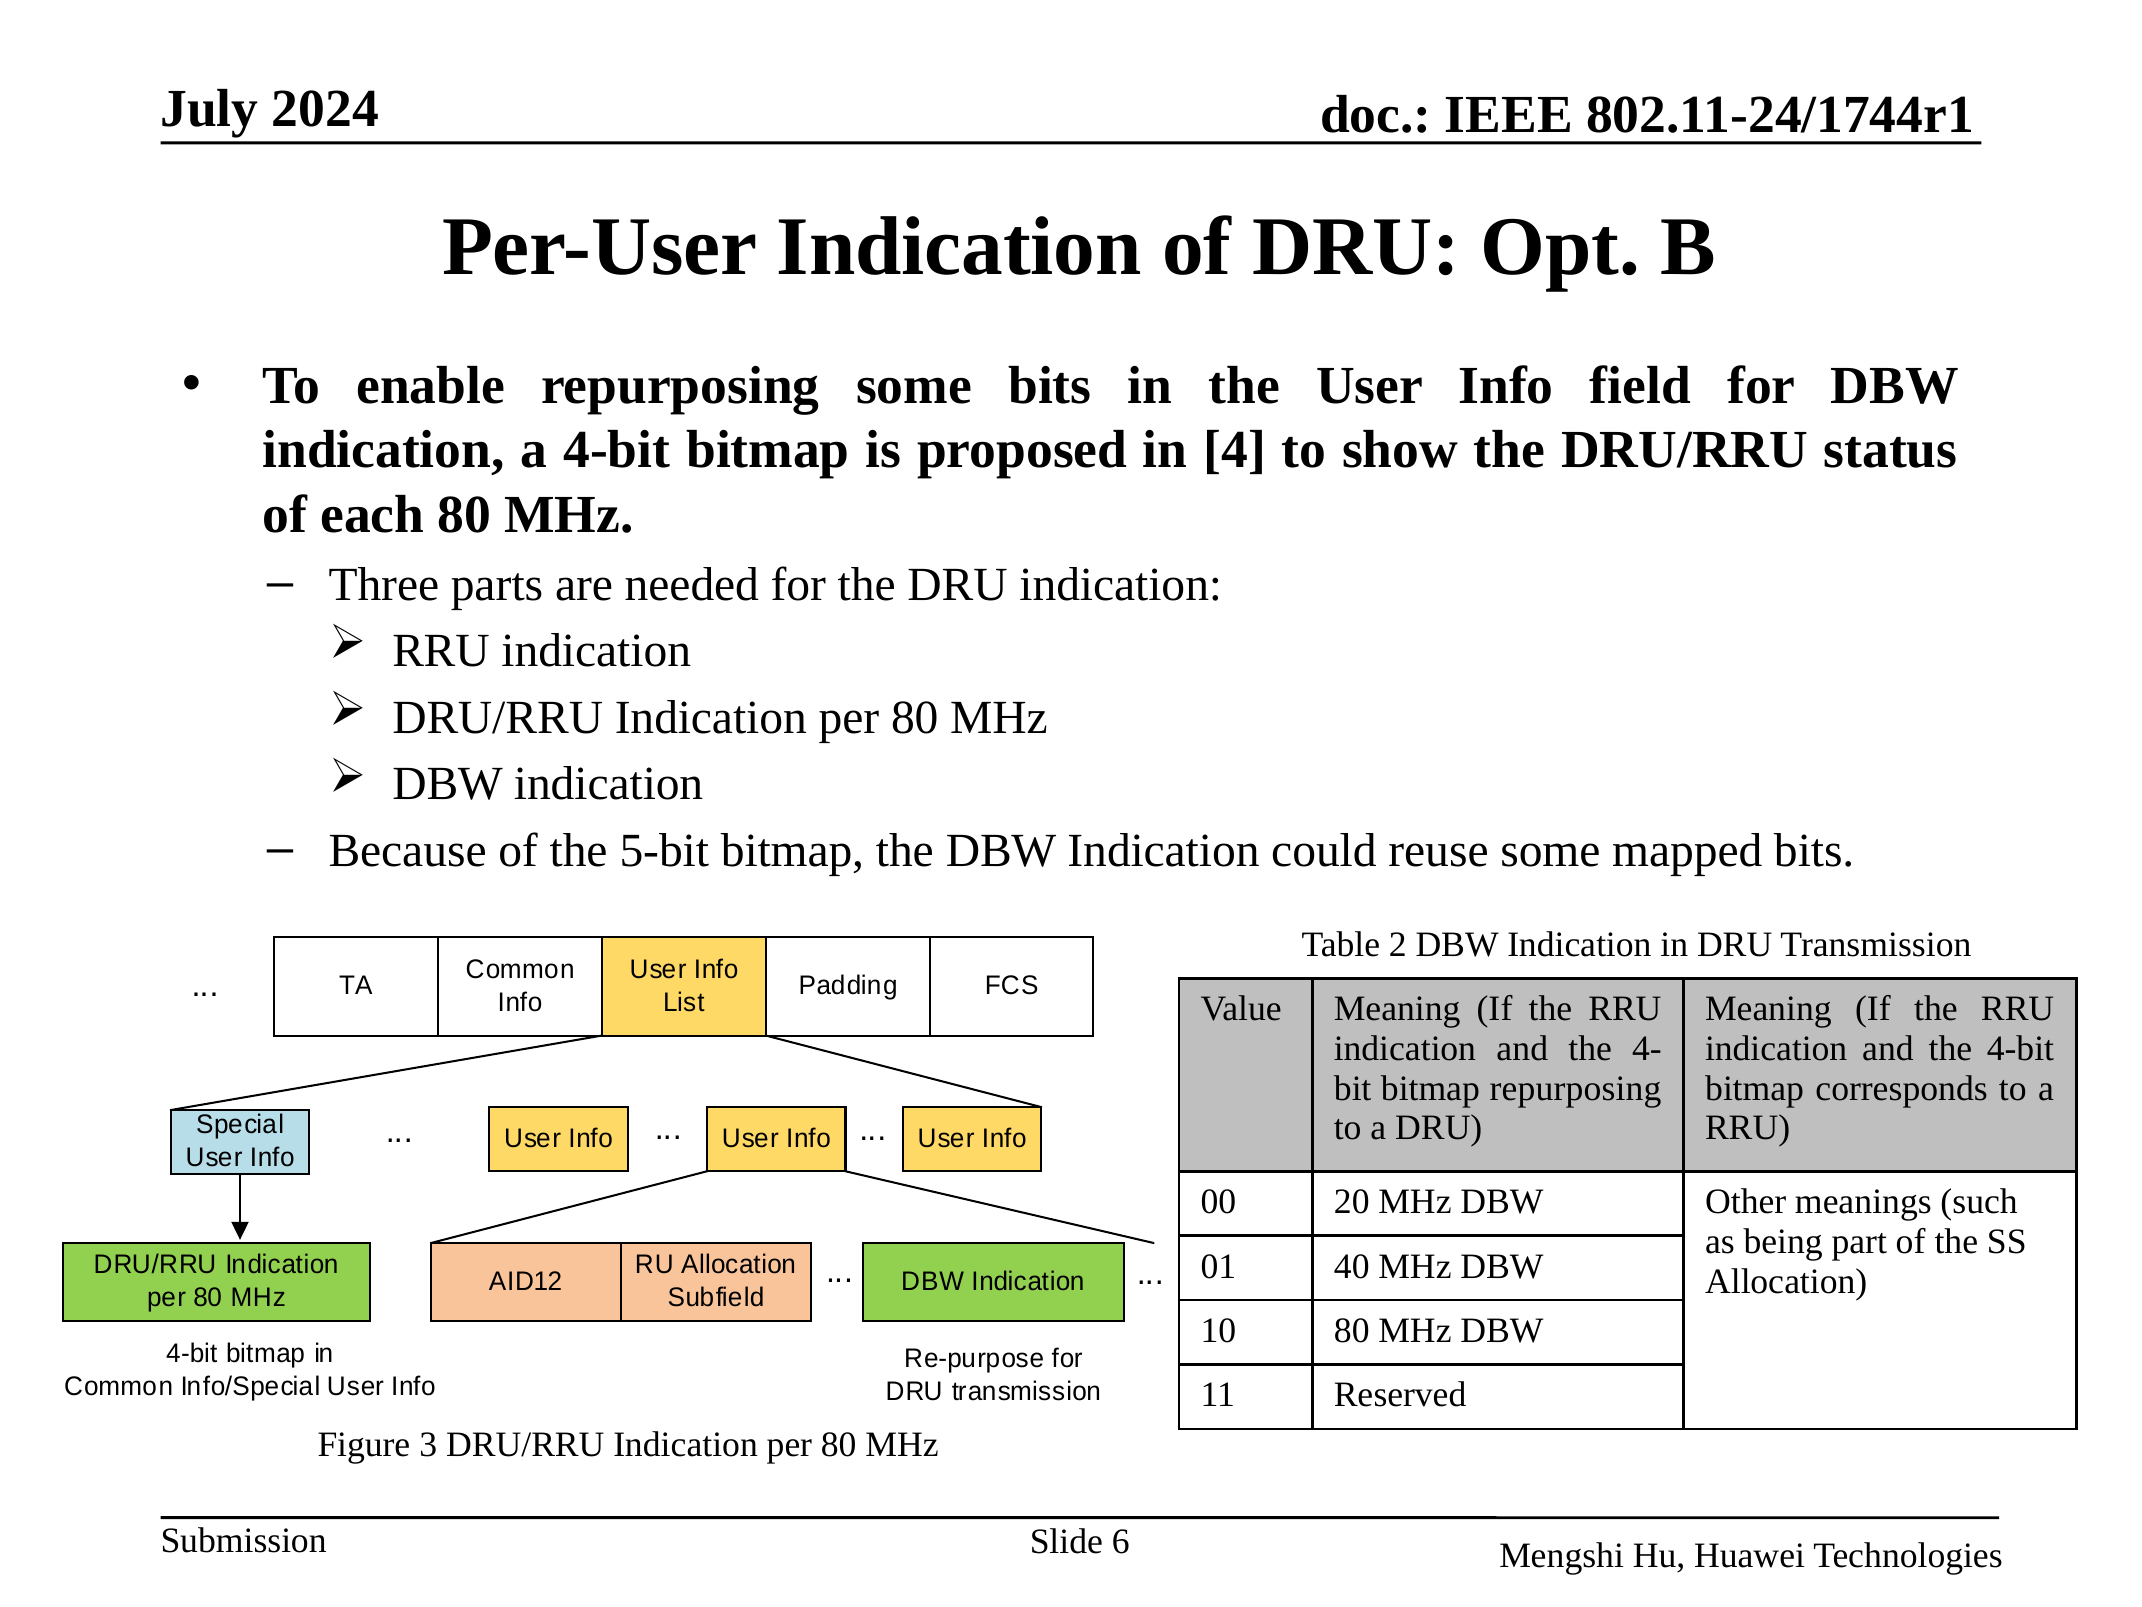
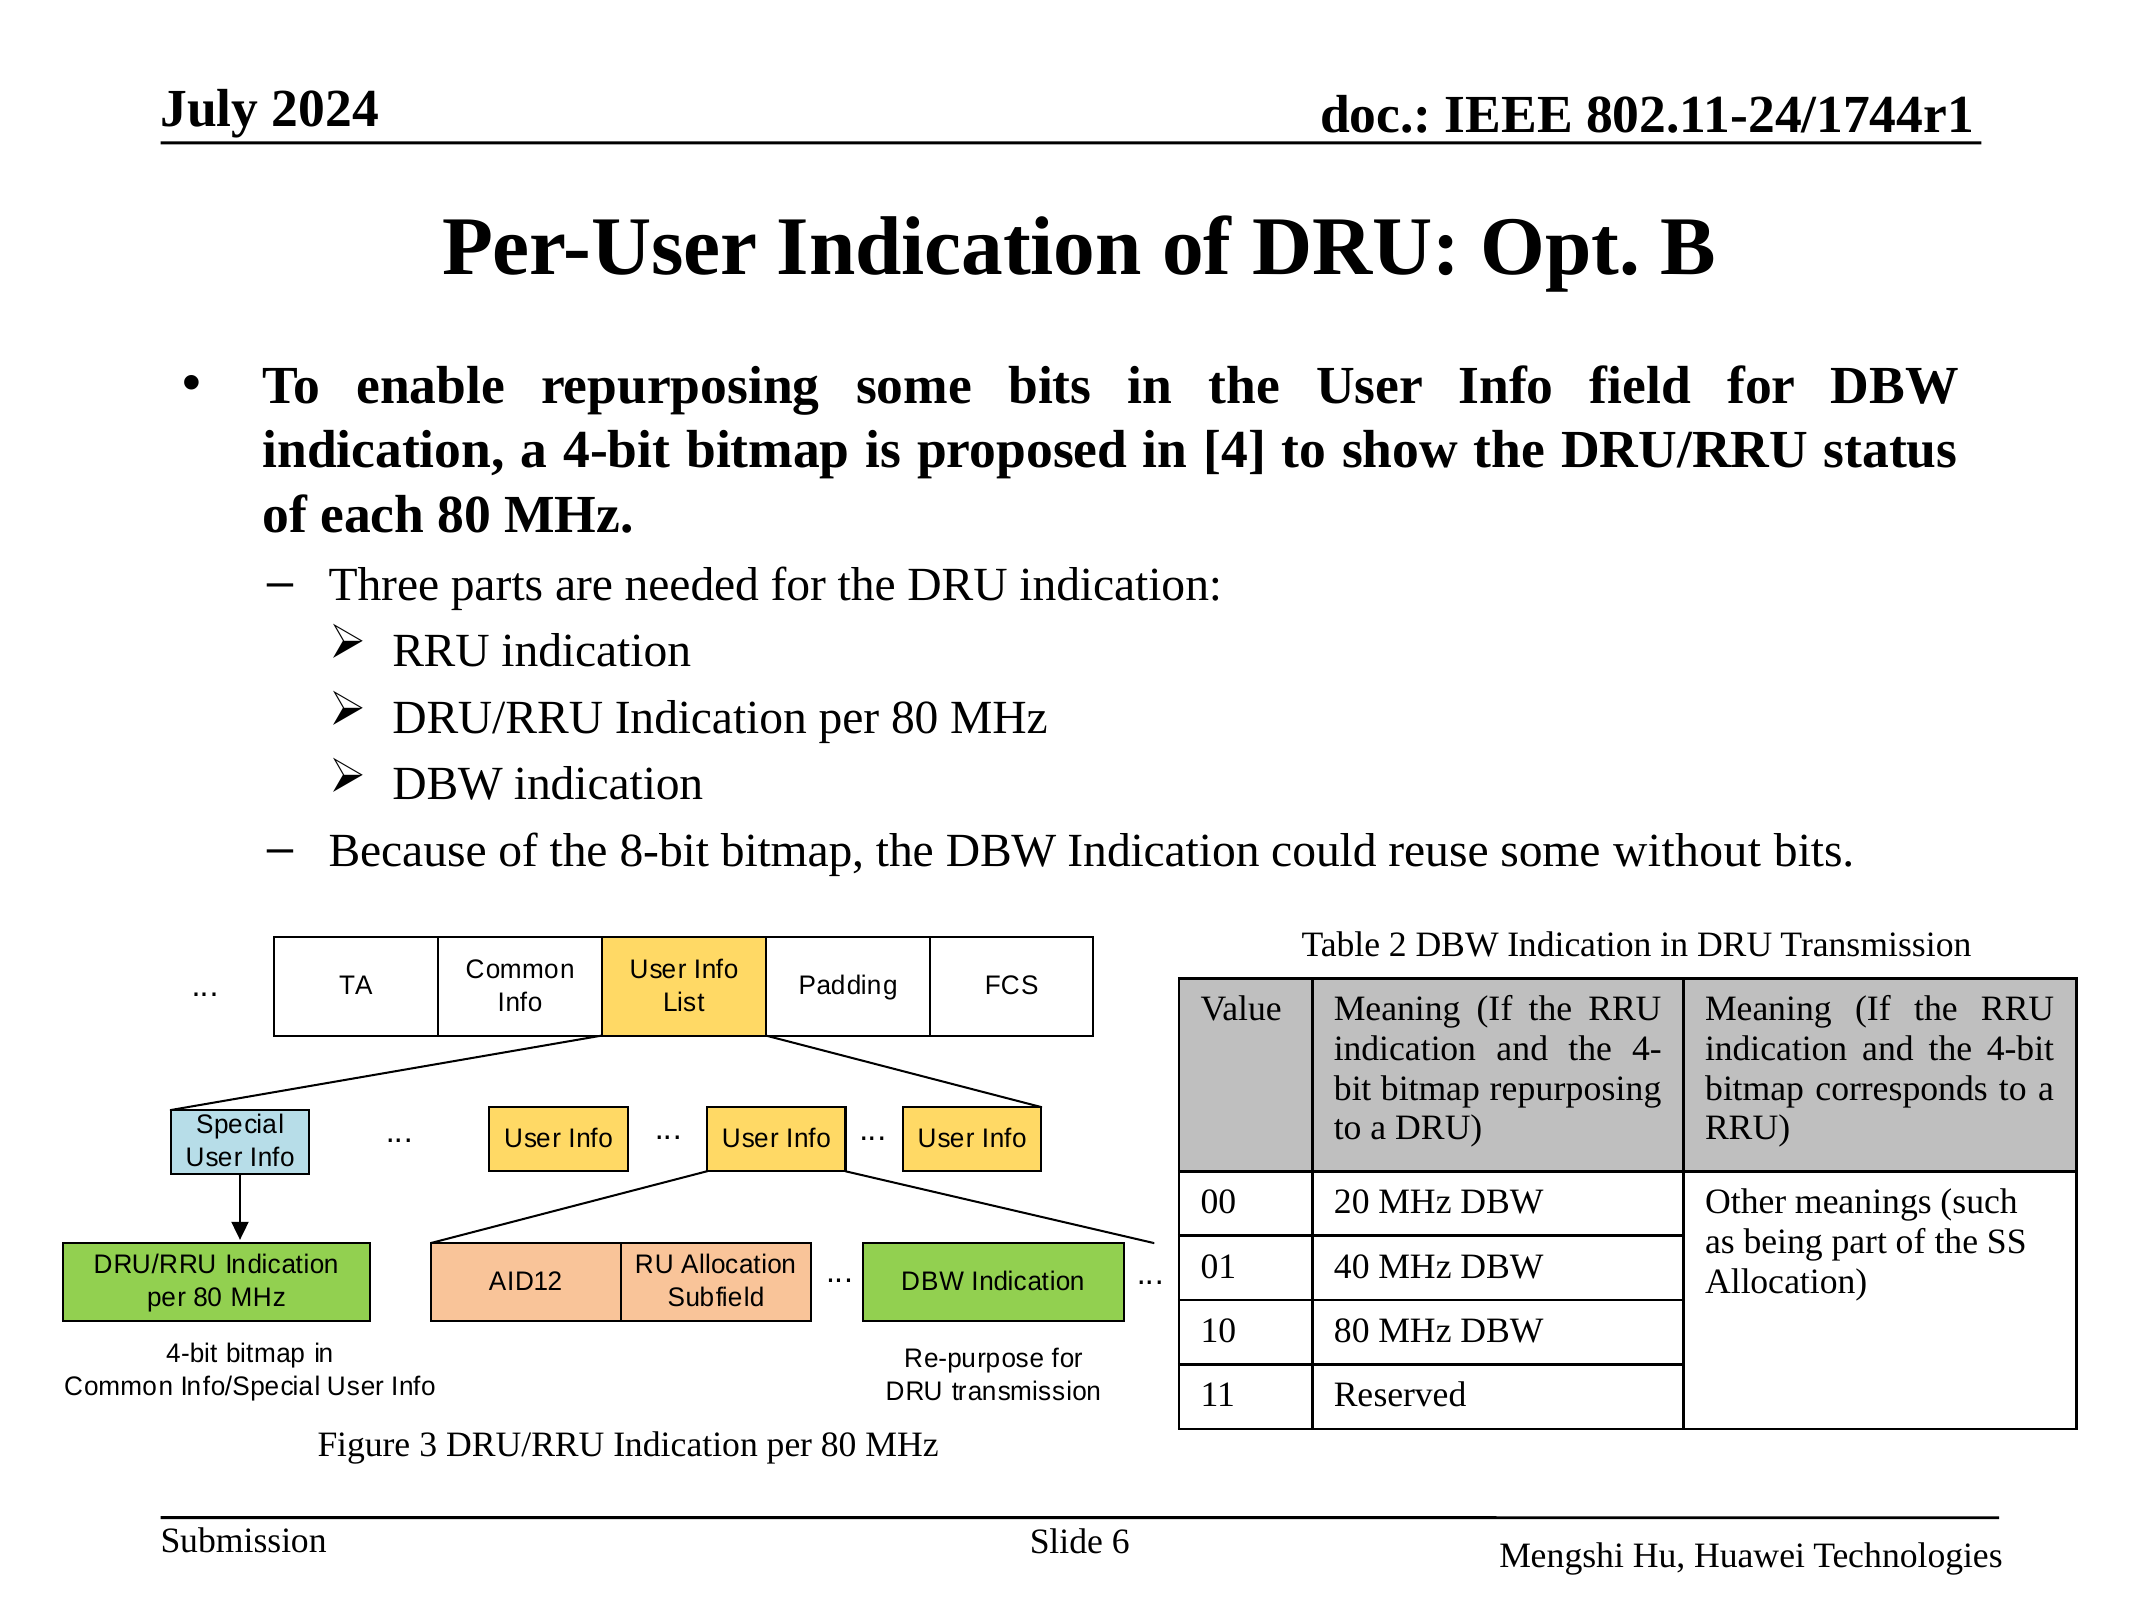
5-bit: 5-bit -> 8-bit (664, 851)
mapped: mapped -> without (1687, 851)
